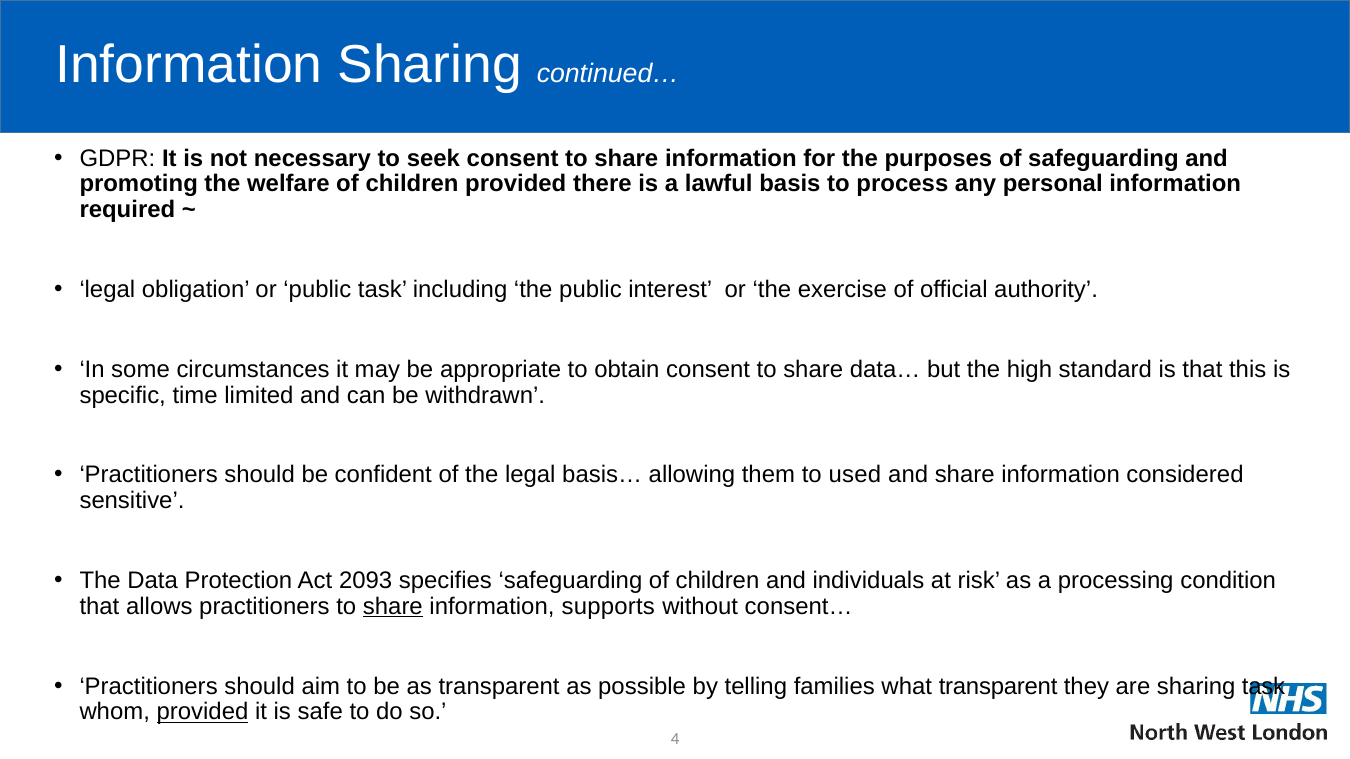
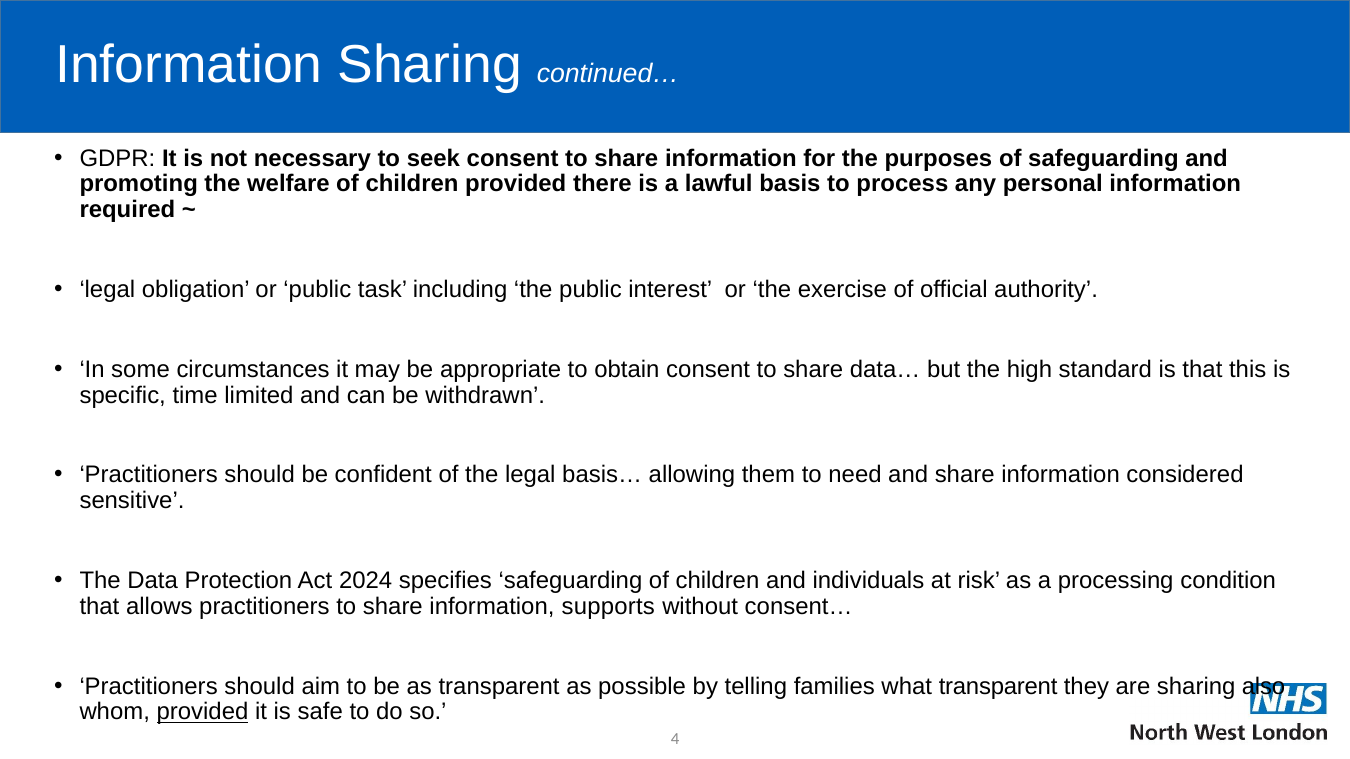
used: used -> need (855, 475)
2093: 2093 -> 2024 (366, 581)
share underline: present -> none (393, 607)
sharing task: task -> also (1264, 686)
